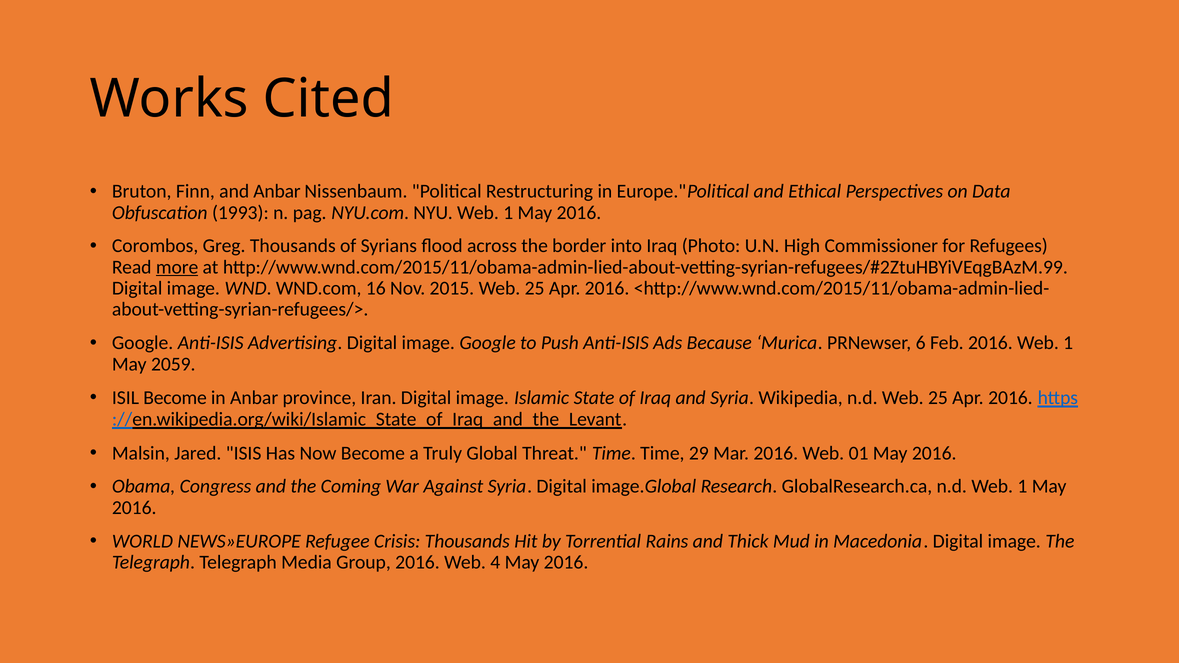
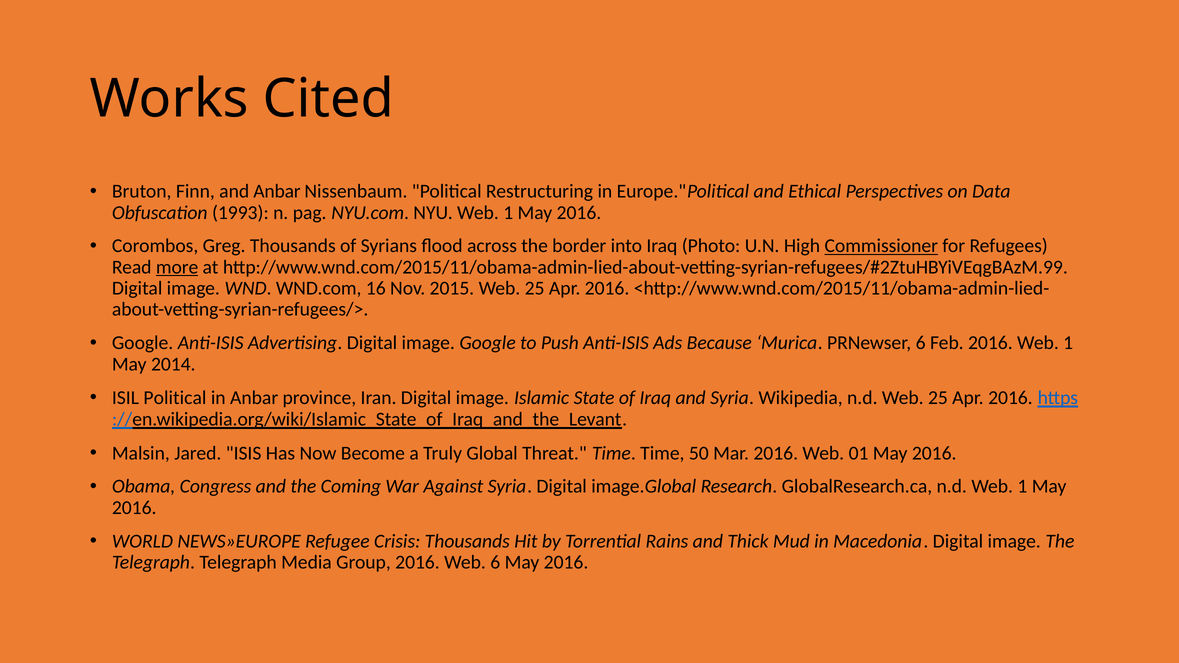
Commissioner underline: none -> present (881, 246)
2059: 2059 -> 2014 (173, 364)
ISIL Become: Become -> Political (175, 398)
29: 29 -> 50 (699, 453)
Web 4: 4 -> 6 (495, 562)
